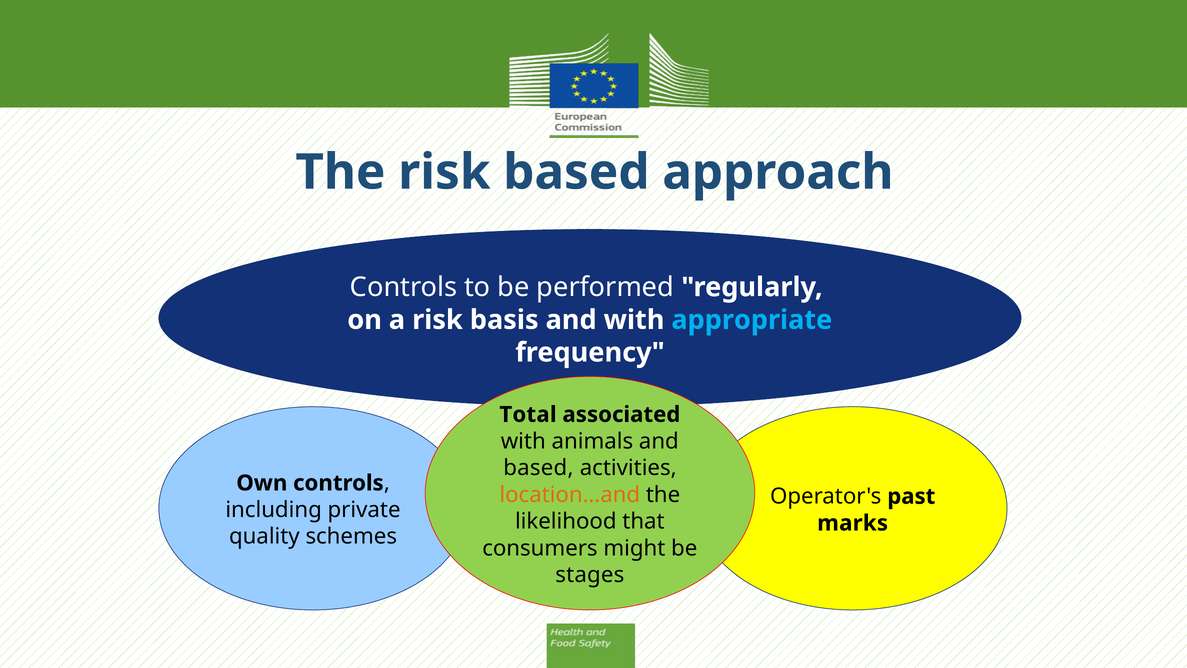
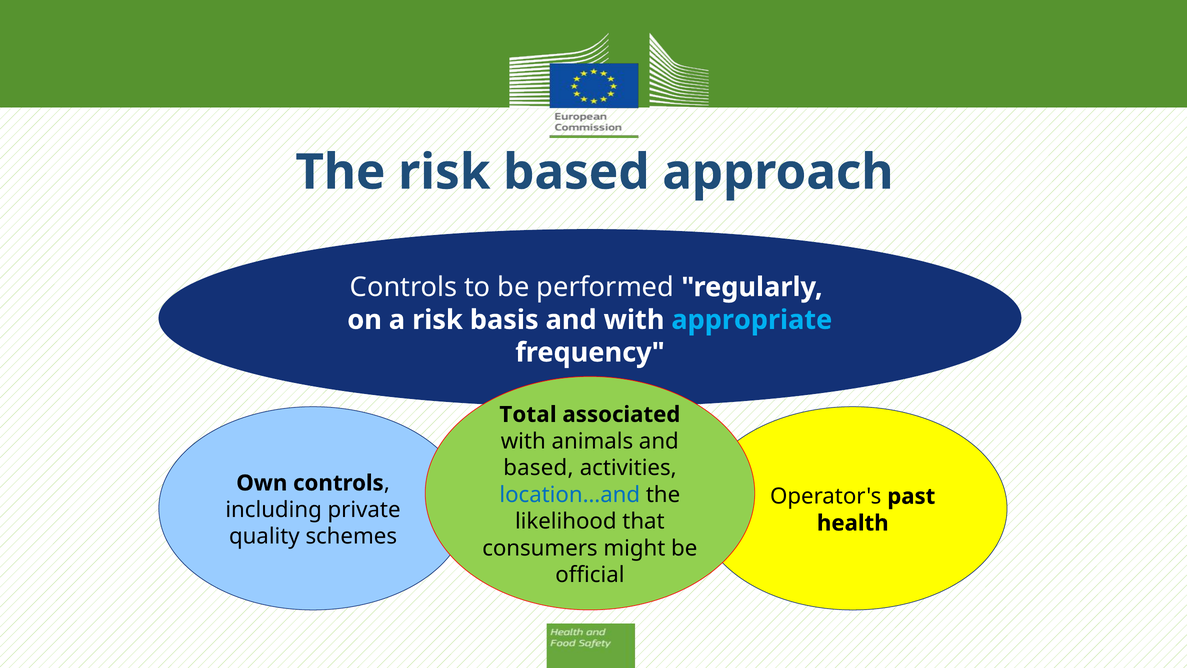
location…and colour: orange -> blue (570, 494)
marks: marks -> health (853, 523)
stages: stages -> official (590, 575)
